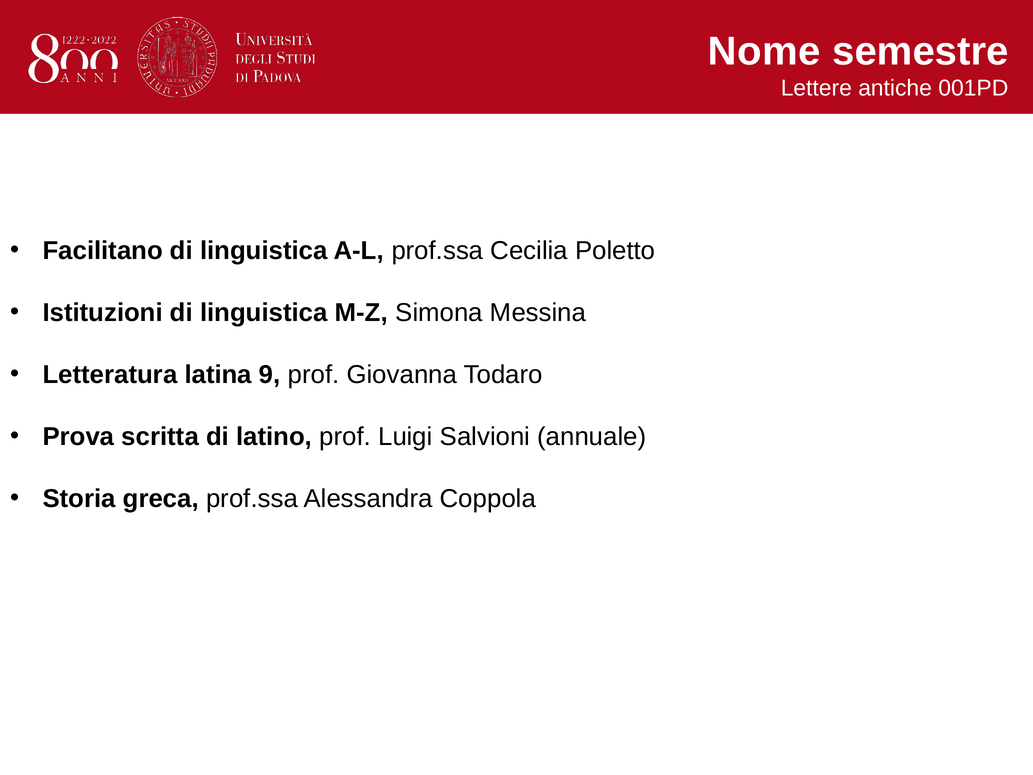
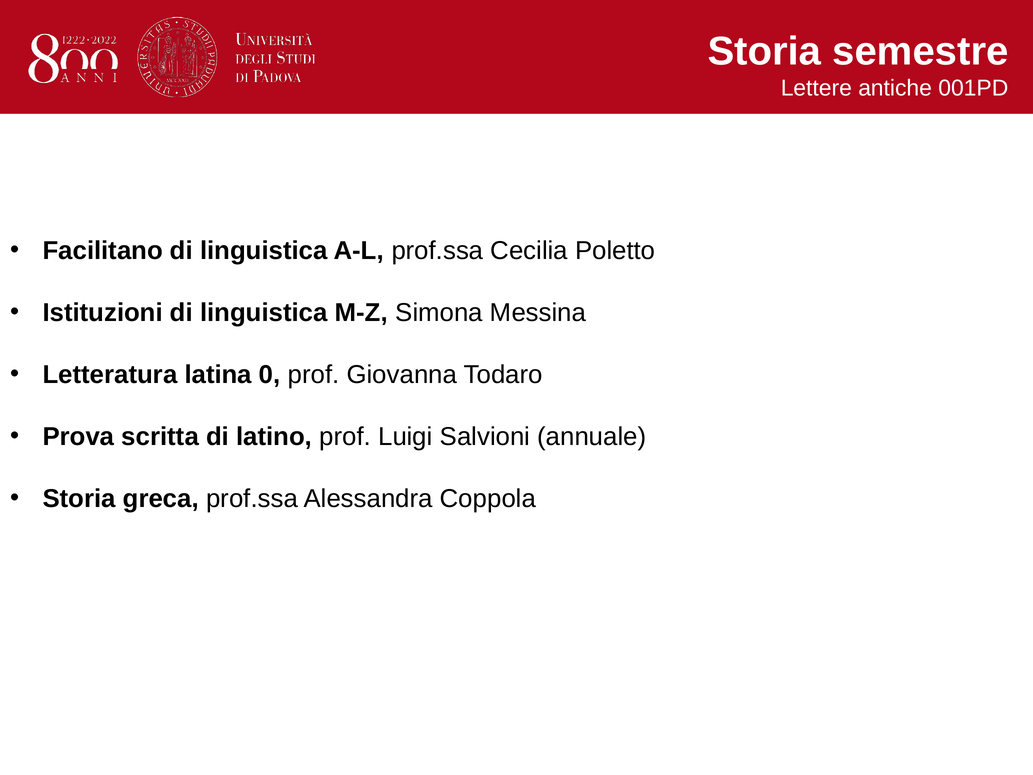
Nome: Nome -> Storia (764, 51)
9: 9 -> 0 (270, 375)
